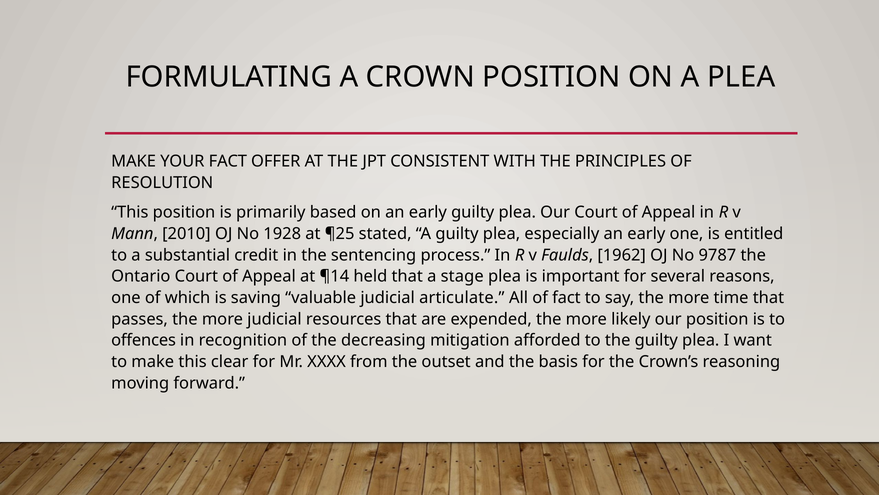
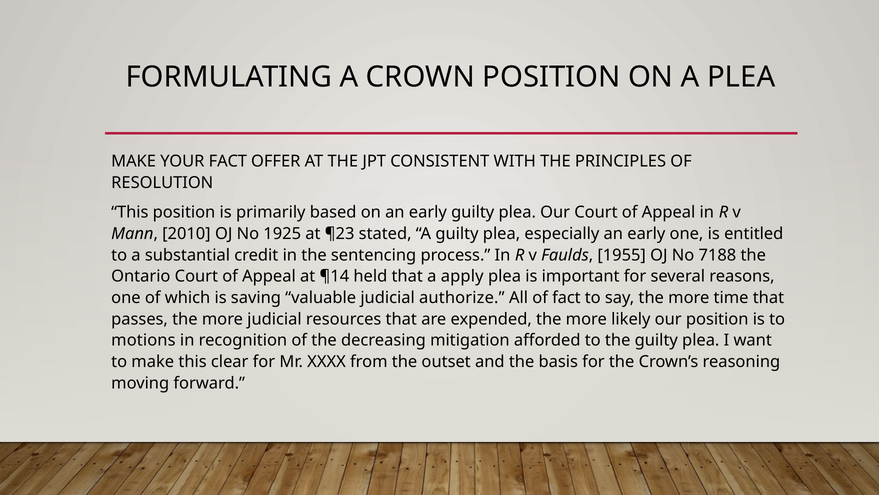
1928: 1928 -> 1925 (282, 233)
¶25: ¶25 -> ¶23 (340, 233)
1962: 1962 -> 1955 (622, 255)
9787: 9787 -> 7188 (717, 255)
stage: stage -> apply (462, 276)
articulate: articulate -> authorize (462, 297)
offences: offences -> motions (143, 340)
